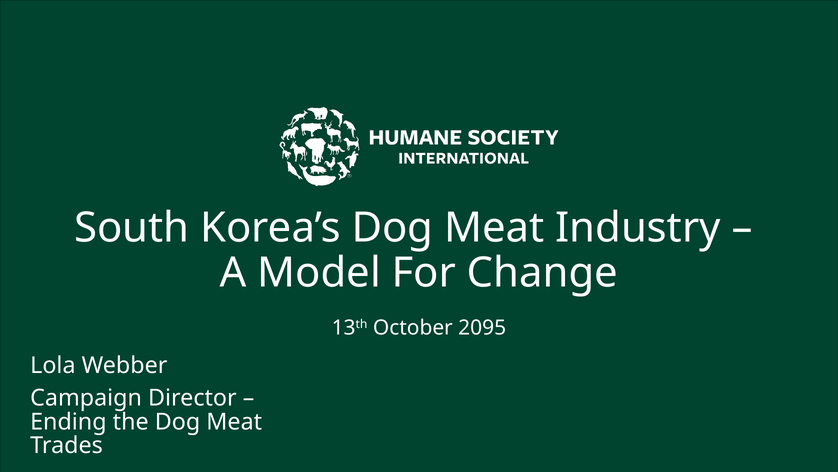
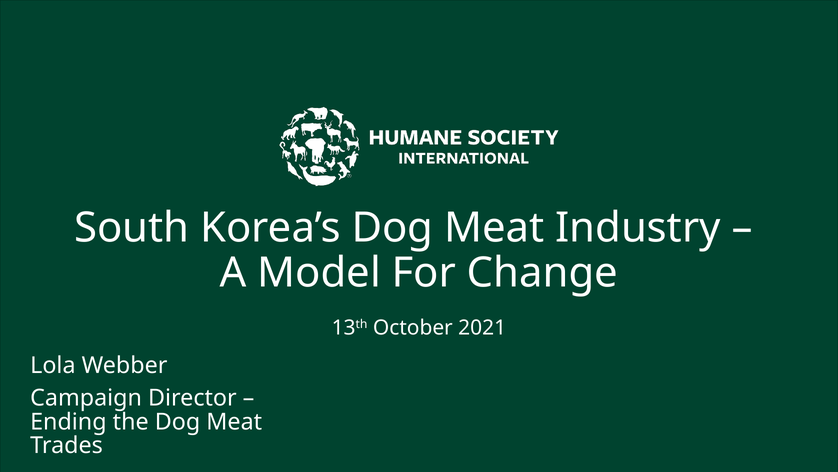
2095: 2095 -> 2021 (482, 327)
